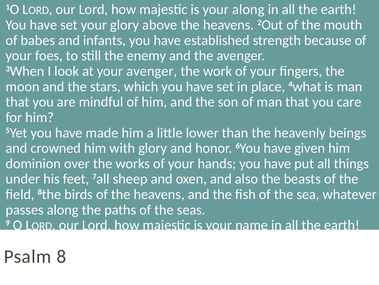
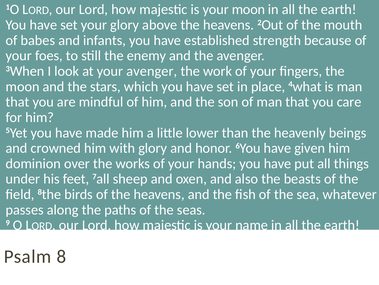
your along: along -> moon (248, 9)
